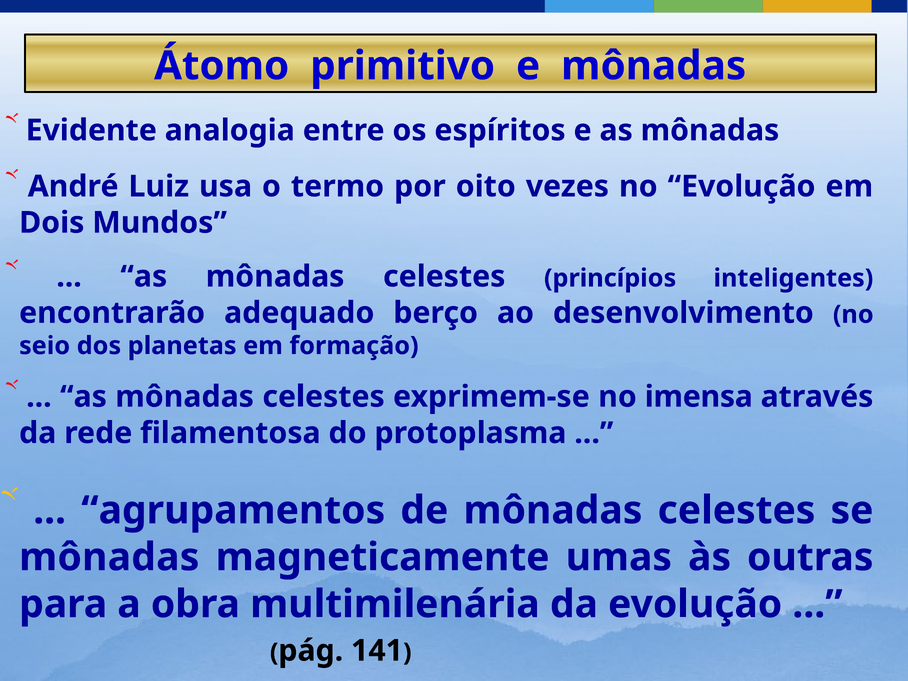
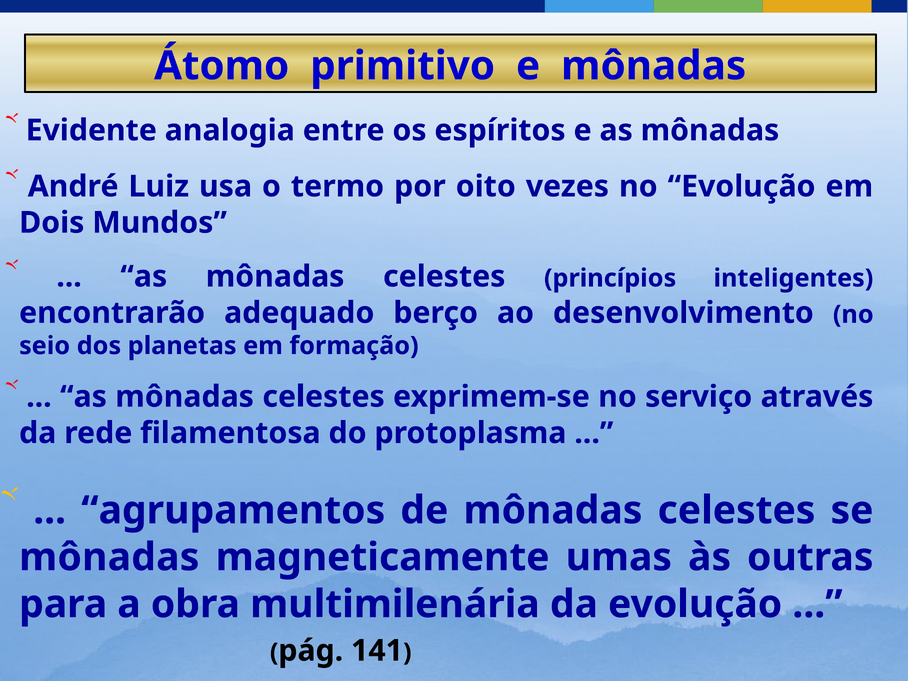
imensa: imensa -> serviço (699, 397)
